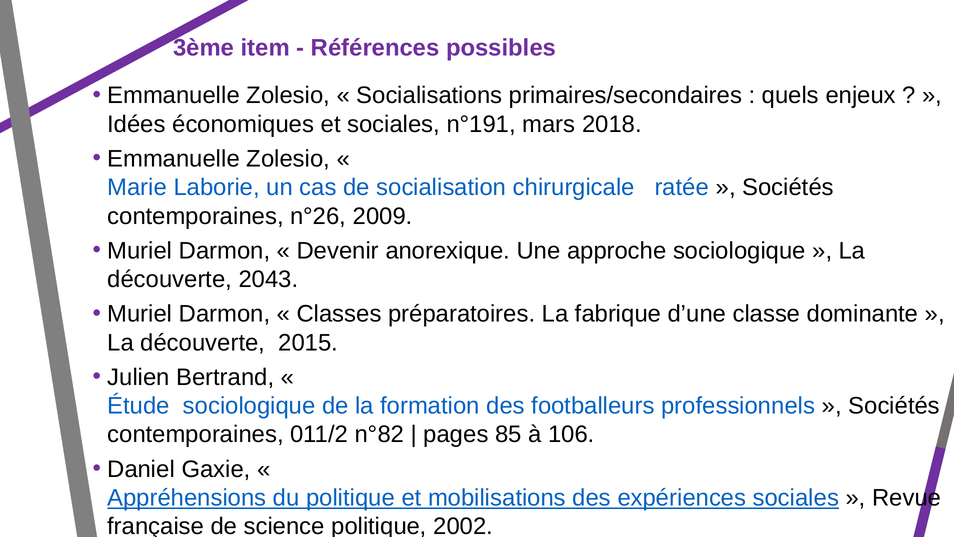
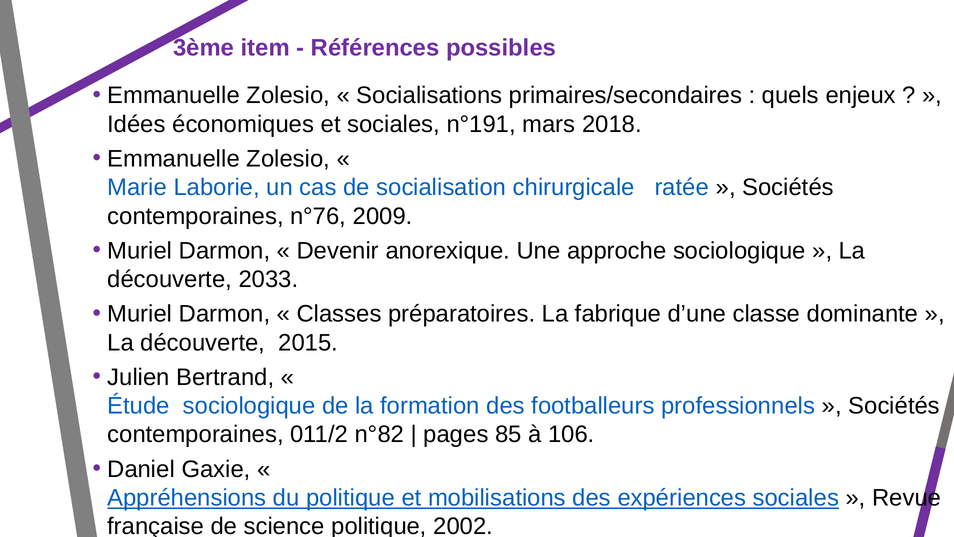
n°26: n°26 -> n°76 (318, 216)
2043: 2043 -> 2033 (268, 279)
